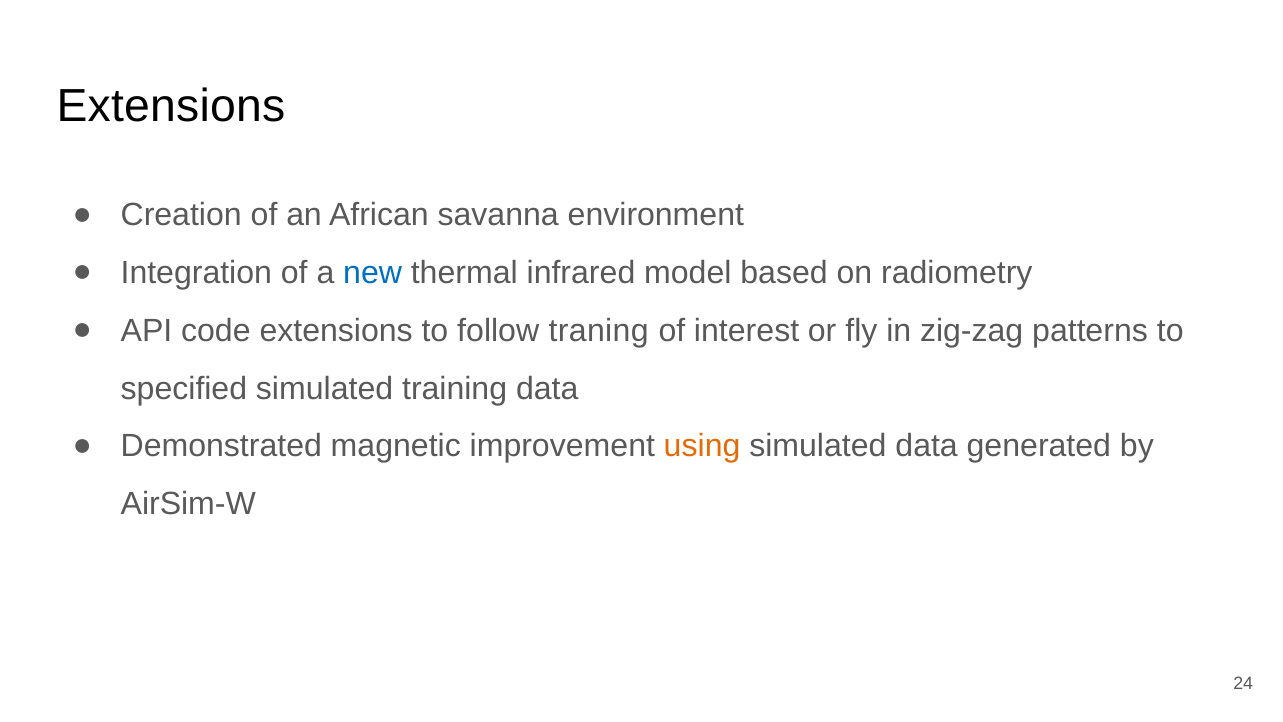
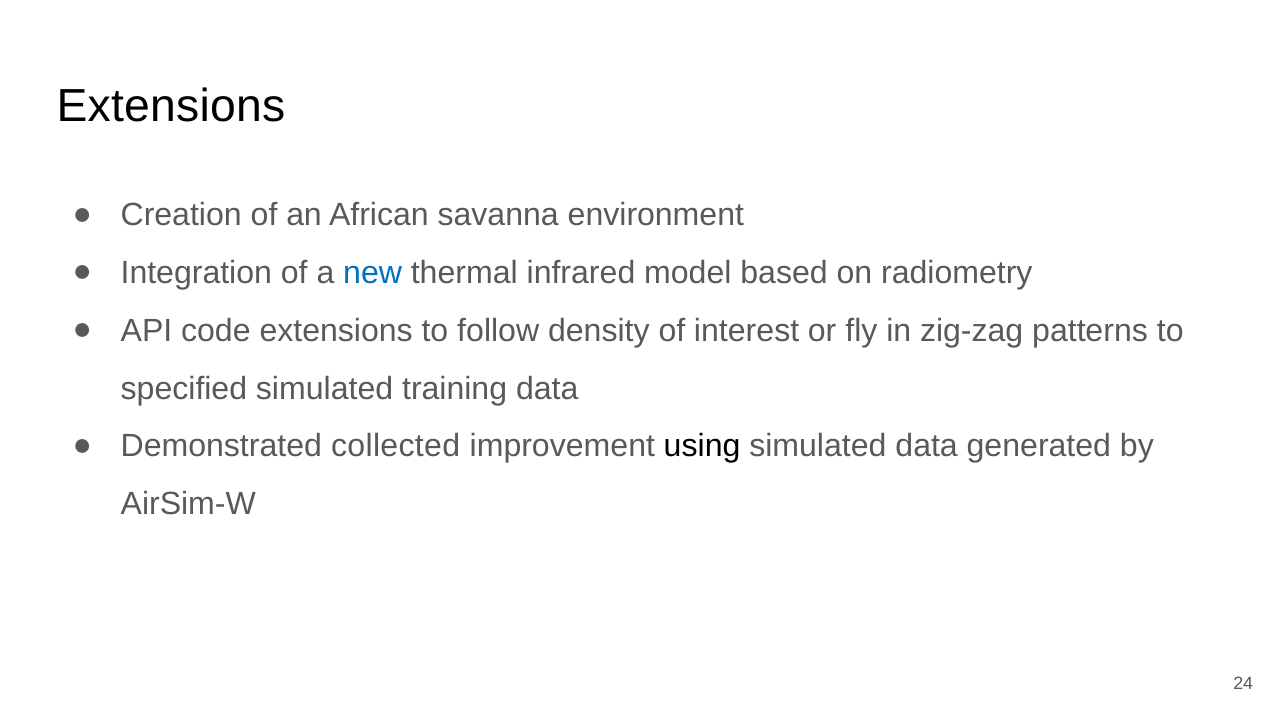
traning: traning -> density (599, 331)
magnetic: magnetic -> collected (396, 446)
using colour: orange -> black (702, 446)
